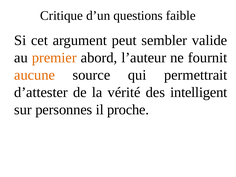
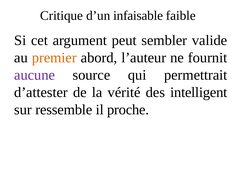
questions: questions -> infaisable (138, 16)
aucune colour: orange -> purple (35, 75)
personnes: personnes -> ressemble (64, 110)
